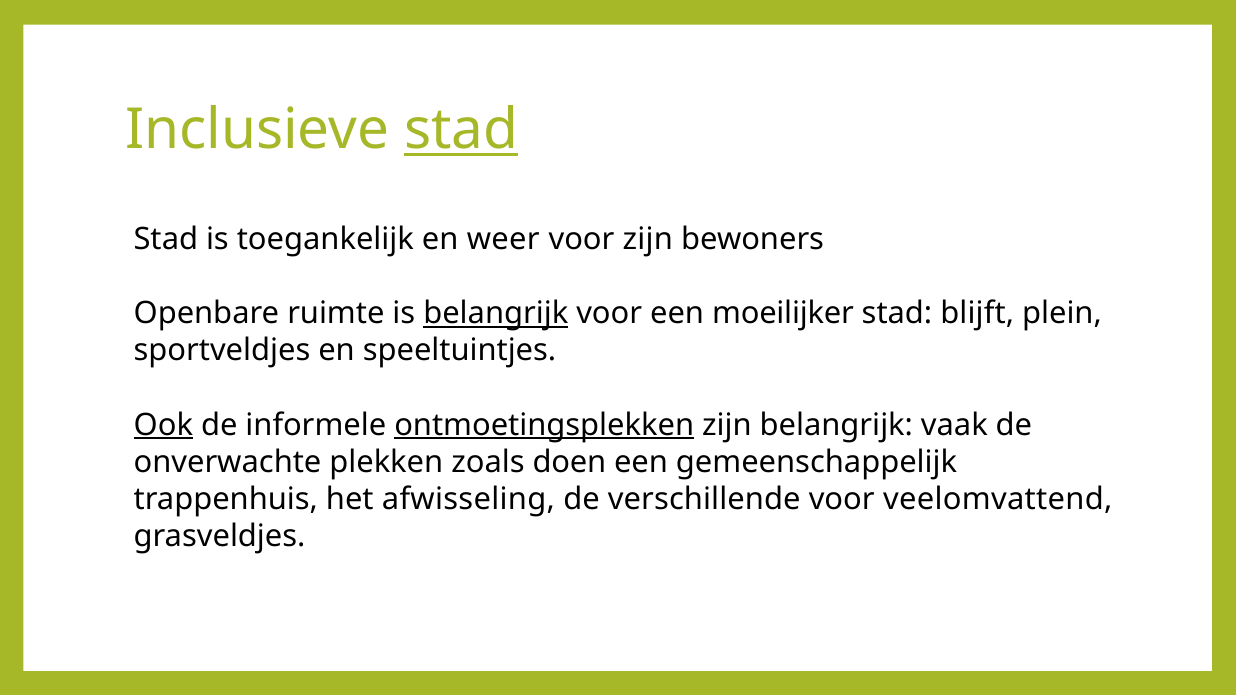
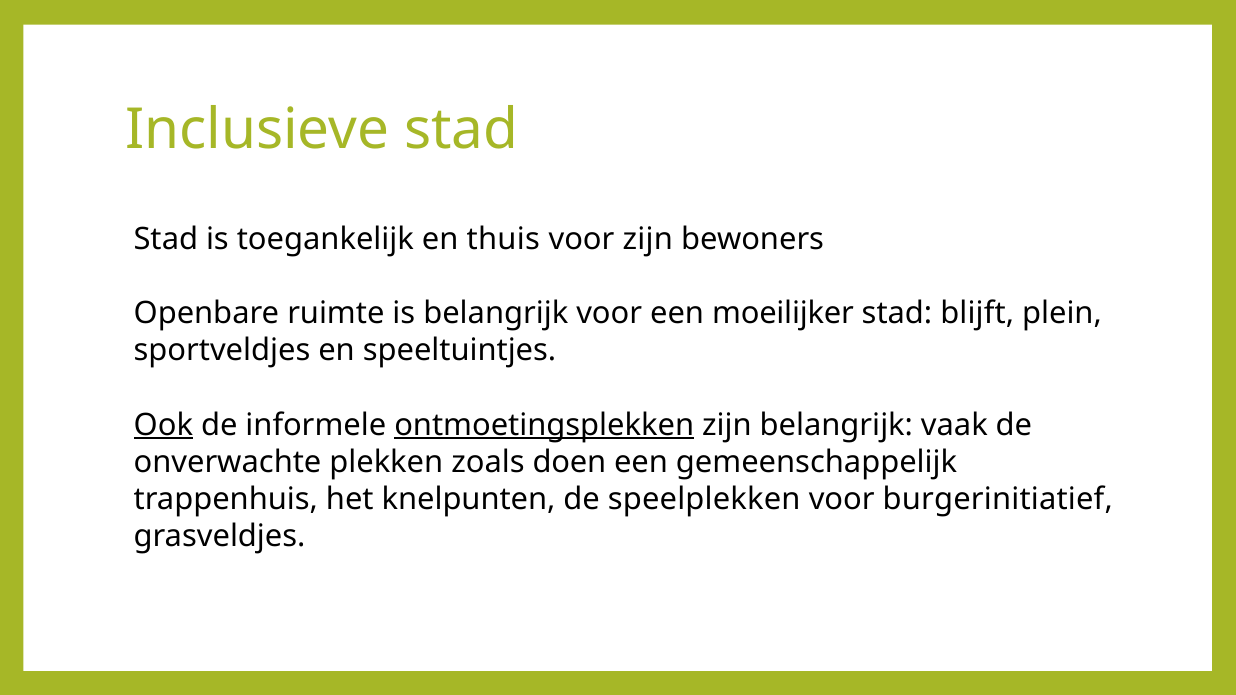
stad underline: present -> none (461, 130)
weer: weer -> thuis (503, 240)
belangrijk underline: present -> none (496, 314)
afwisseling: afwisseling -> knelpunten (469, 499)
verschillende: verschillende -> speelplekken (704, 499)
veelomvattend: veelomvattend -> burgerinitiatief (998, 499)
